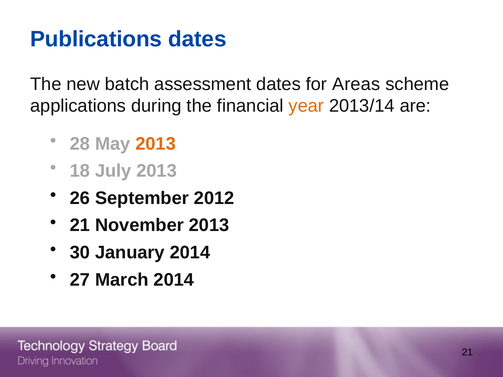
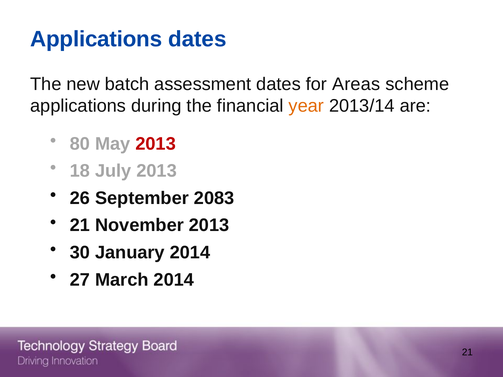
Publications: Publications -> Applications (96, 39)
28: 28 -> 80 (80, 144)
2013 colour: orange -> red (156, 144)
2012: 2012 -> 2083 (214, 198)
